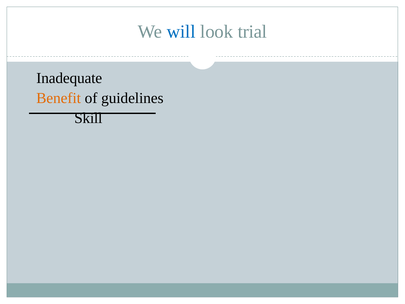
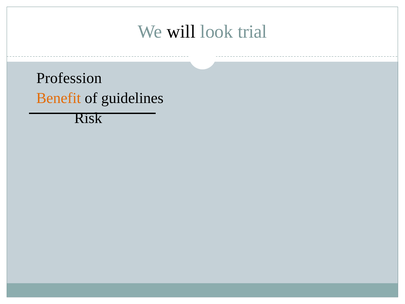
will colour: blue -> black (181, 32)
Inadequate: Inadequate -> Profession (69, 78)
Skill: Skill -> Risk (88, 118)
